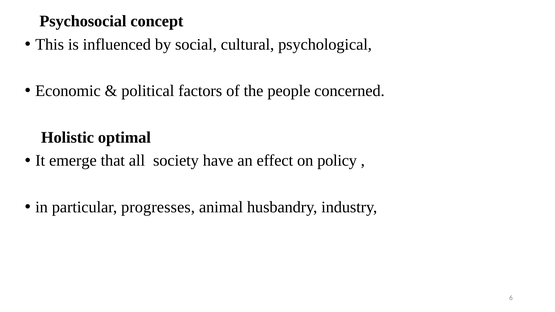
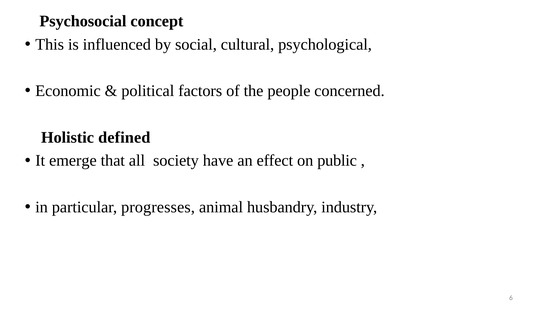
optimal: optimal -> defined (124, 137)
policy: policy -> public (337, 161)
